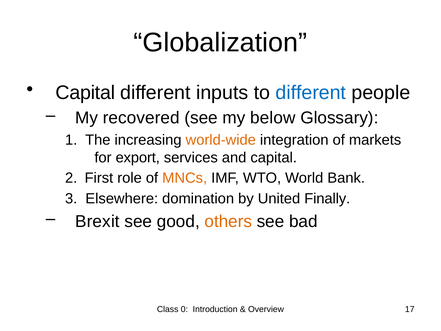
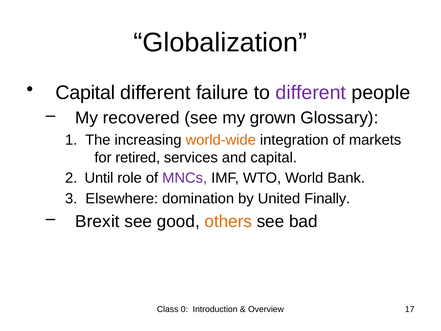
inputs: inputs -> failure (222, 93)
different colour: blue -> purple (311, 93)
below: below -> grown (273, 118)
export: export -> retired (138, 157)
First: First -> Until (99, 178)
MNCs colour: orange -> purple (185, 178)
